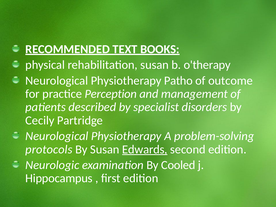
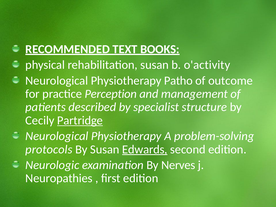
o'therapy: o'therapy -> o'activity (207, 65)
disorders: disorders -> structure (204, 107)
Partridge underline: none -> present (80, 120)
Cooled: Cooled -> Nerves (178, 165)
Hippocampus: Hippocampus -> Neuropathies (59, 178)
